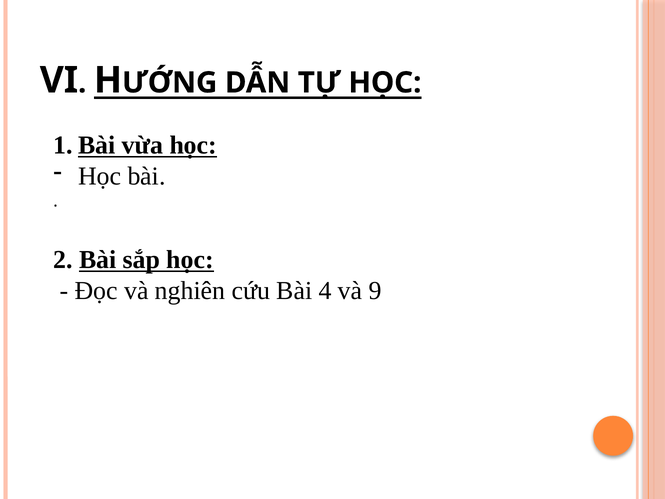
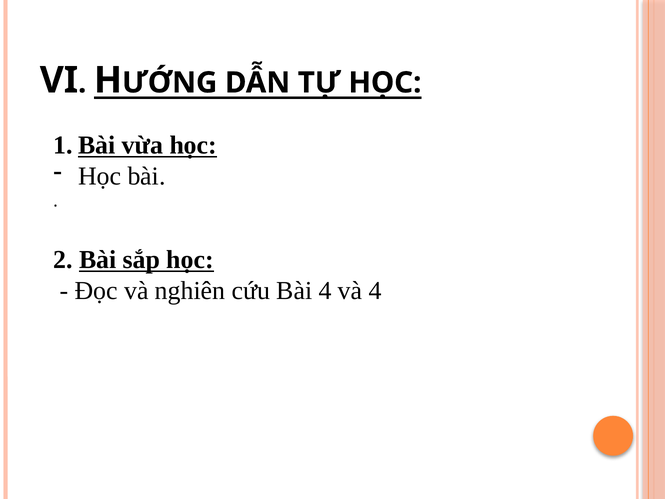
và 9: 9 -> 4 (375, 291)
